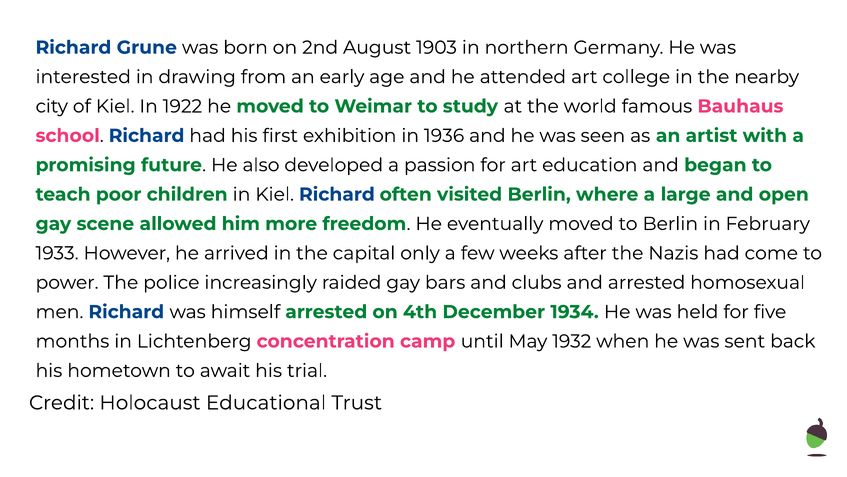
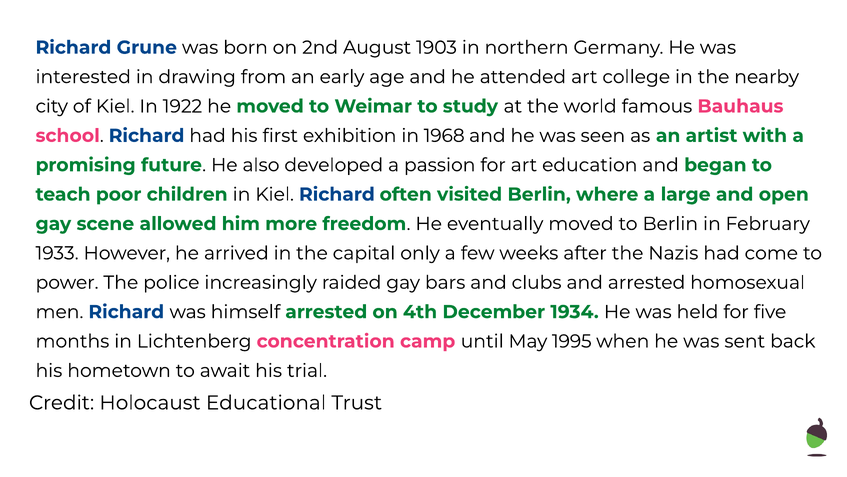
1936: 1936 -> 1968 (444, 136)
1932: 1932 -> 1995 (572, 341)
